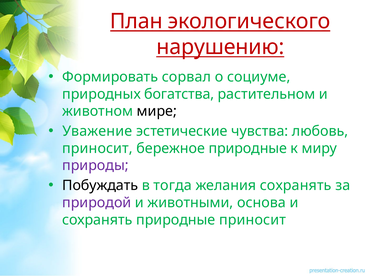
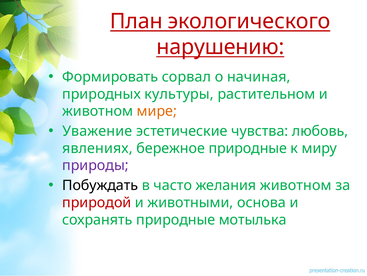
социуме: социуме -> начиная (259, 77)
богатства: богатства -> культуры (179, 94)
мире colour: black -> orange (157, 111)
приносит: приносит -> явлениях (97, 148)
тогда: тогда -> часто (173, 185)
желания сохранять: сохранять -> животном (296, 185)
природой colour: purple -> red (97, 202)
природные приносит: приносит -> мотылька (253, 219)
